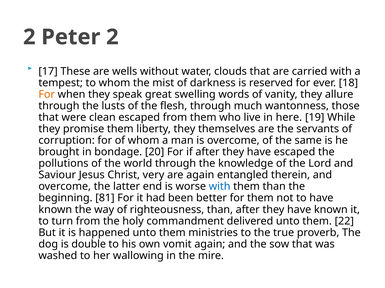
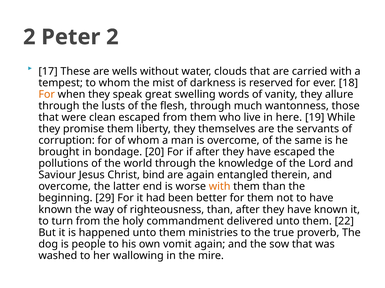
very: very -> bind (154, 175)
with colour: blue -> orange (220, 187)
81: 81 -> 29 (105, 198)
double: double -> people (89, 245)
